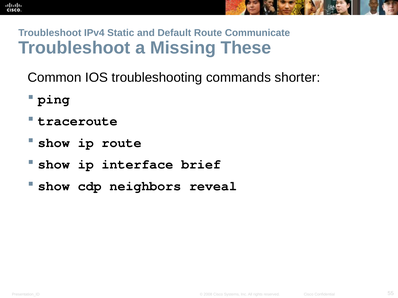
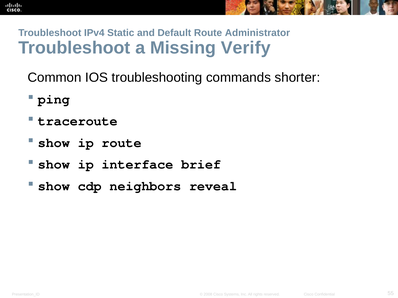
Communicate: Communicate -> Administrator (257, 33)
These: These -> Verify (246, 48)
